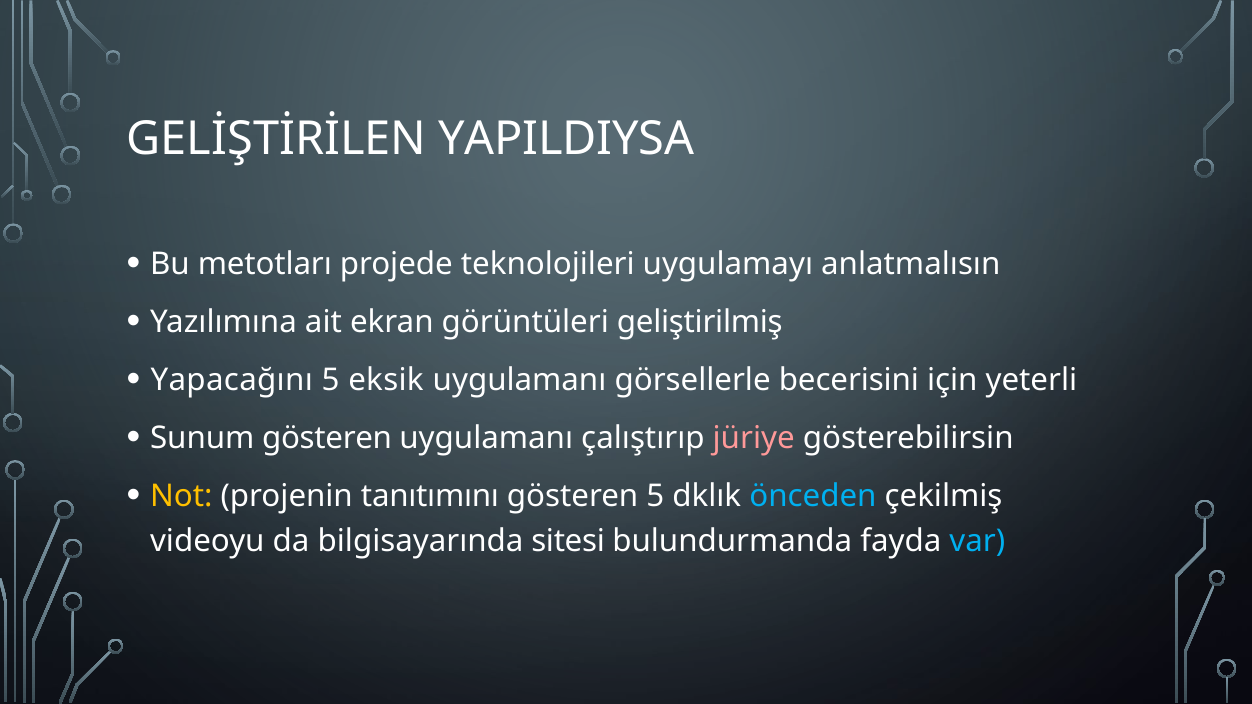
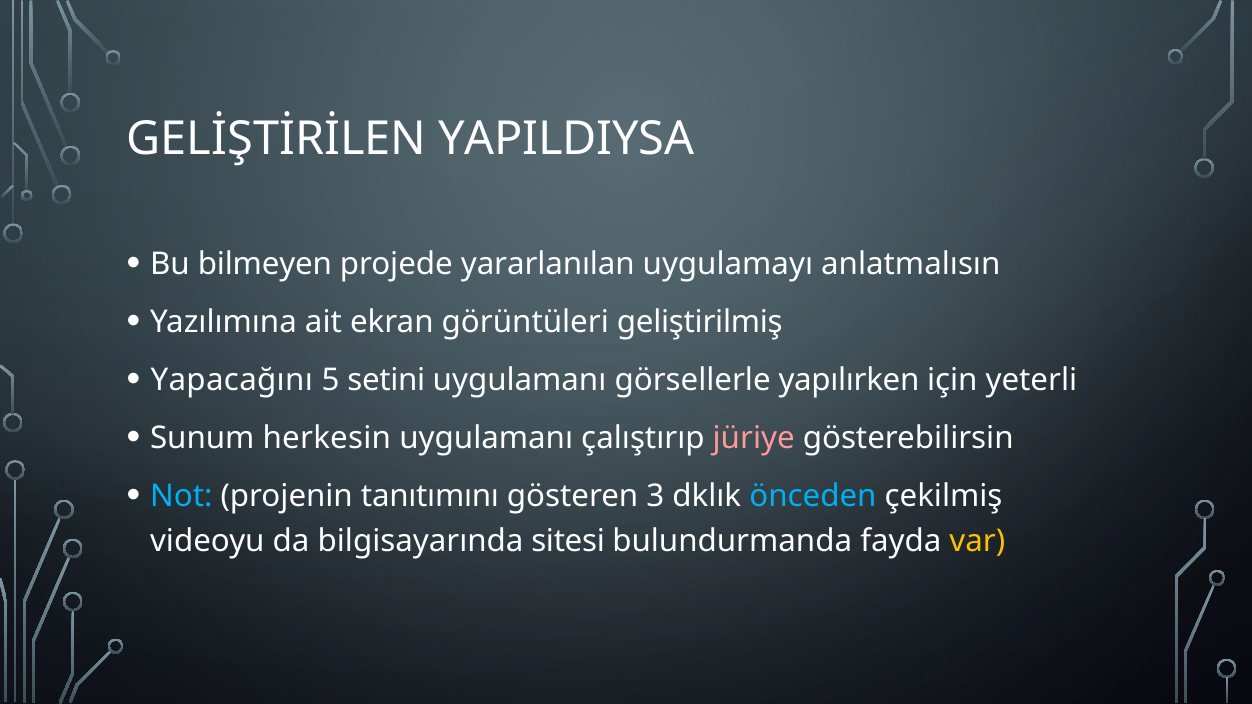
metotları: metotları -> bilmeyen (265, 264)
teknolojileri: teknolojileri -> yararlanılan (548, 264)
eksik: eksik -> setini (386, 380)
becerisini: becerisini -> yapılırken (849, 380)
Sunum gösteren: gösteren -> herkesin (327, 439)
Not colour: yellow -> light blue (181, 497)
gösteren 5: 5 -> 3 (655, 497)
var colour: light blue -> yellow (977, 542)
